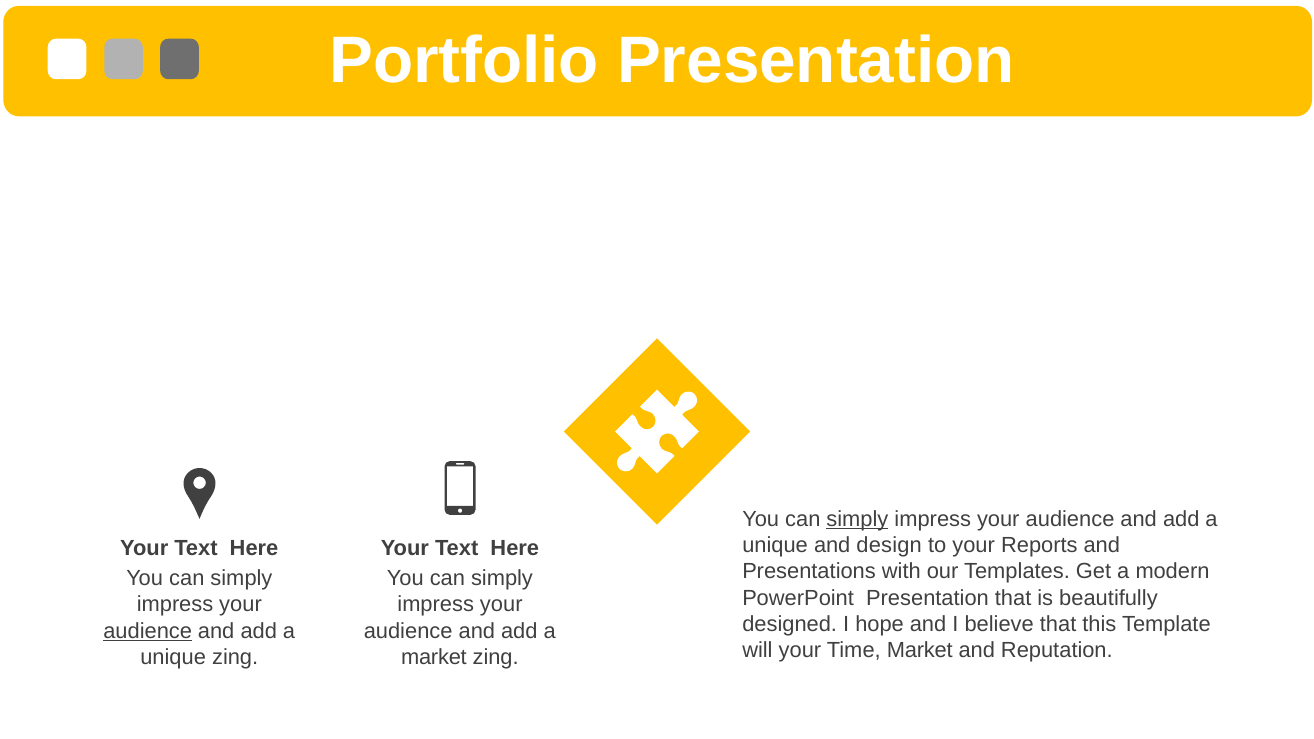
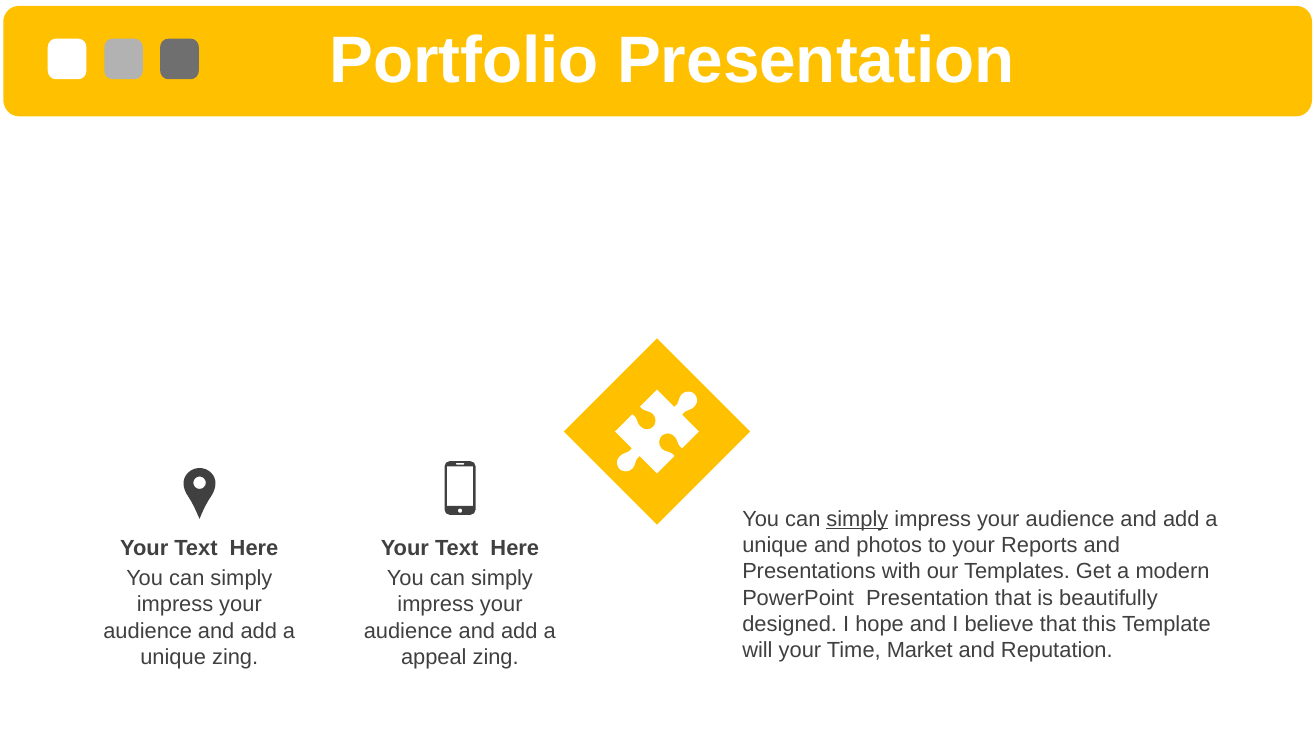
design: design -> photos (889, 546)
audience underline: present -> none (148, 631)
market: market -> appeal (434, 657)
